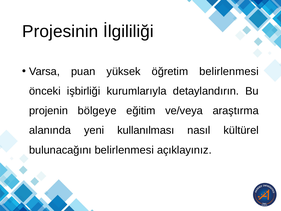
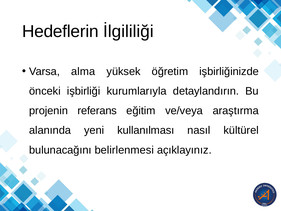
Projesinin: Projesinin -> Hedeflerin (60, 31)
puan: puan -> alma (83, 71)
öğretim belirlenmesi: belirlenmesi -> işbirliğinizde (229, 71)
bölgeye: bölgeye -> referans (97, 111)
